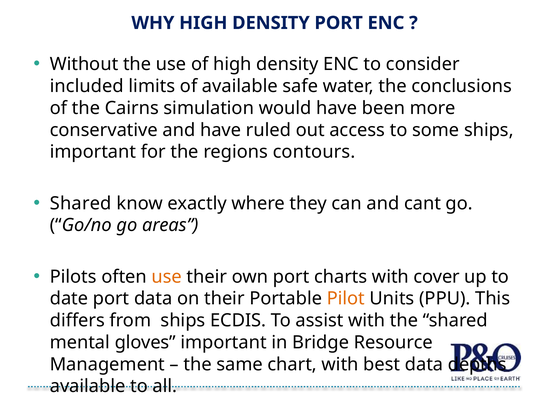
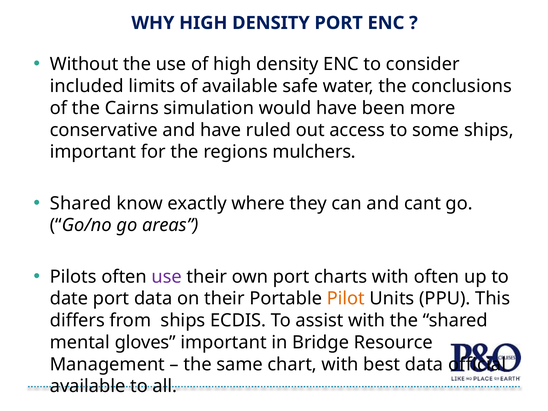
contours: contours -> mulchers (314, 152)
use colour: orange -> purple (167, 277)
with cover: cover -> often (436, 277)
depths: depths -> official (477, 364)
